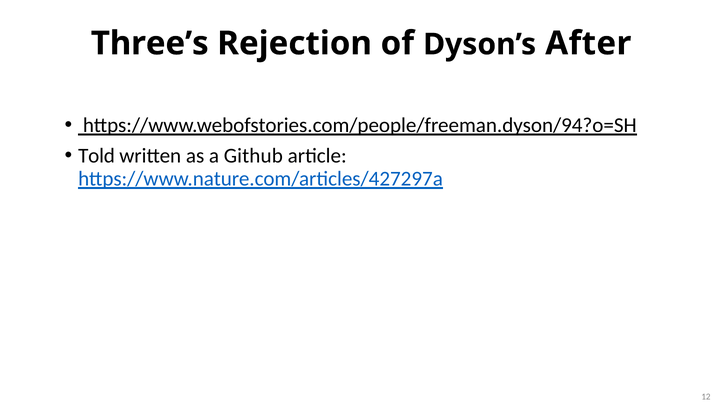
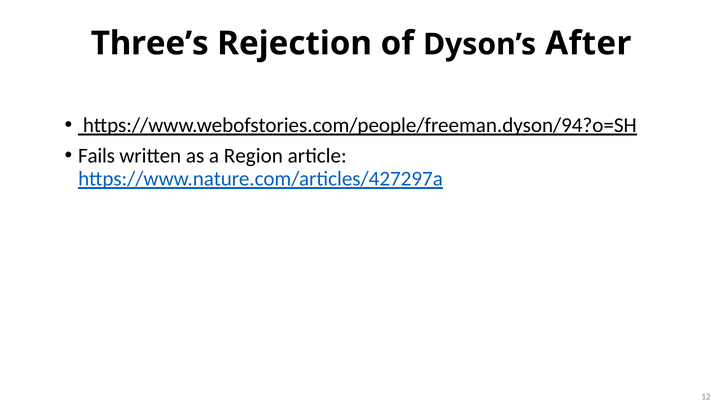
Told: Told -> Fails (97, 156)
Github: Github -> Region (253, 156)
